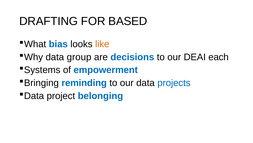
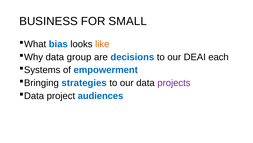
DRAFTING: DRAFTING -> BUSINESS (49, 21)
BASED: BASED -> SMALL (128, 21)
reminding: reminding -> strategies (84, 83)
projects colour: blue -> purple (174, 83)
belonging: belonging -> audiences (101, 95)
